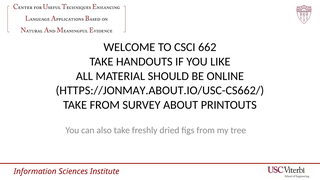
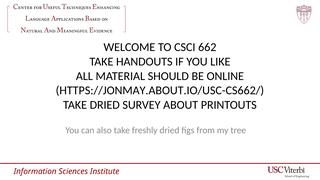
TAKE FROM: FROM -> DRIED (105, 105)
